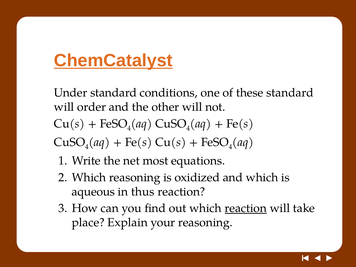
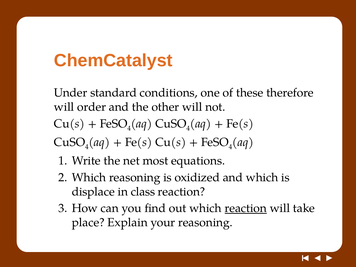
ChemCatalyst underline: present -> none (113, 61)
these standard: standard -> therefore (290, 93)
aqueous: aqueous -> displace (93, 192)
thus: thus -> class (143, 192)
